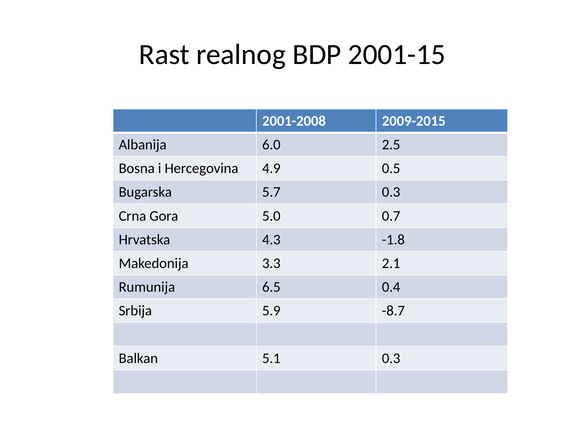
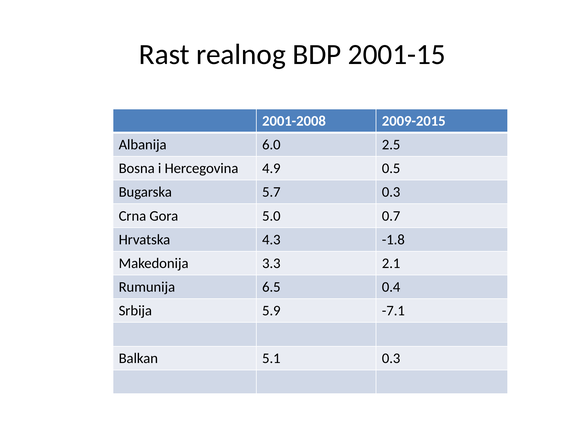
-8.7: -8.7 -> -7.1 (393, 311)
